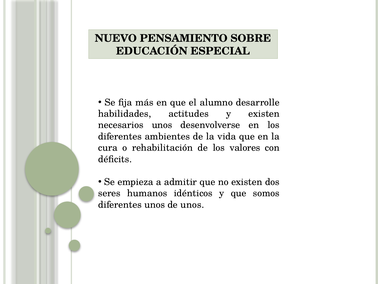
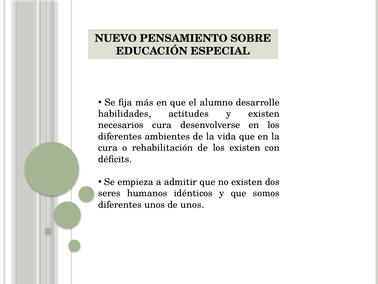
necesarios unos: unos -> cura (162, 125)
los valores: valores -> existen (245, 148)
